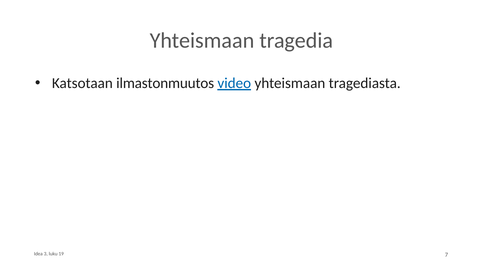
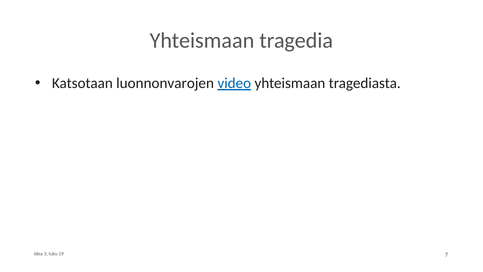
ilmastonmuutos: ilmastonmuutos -> luonnonvarojen (165, 83)
